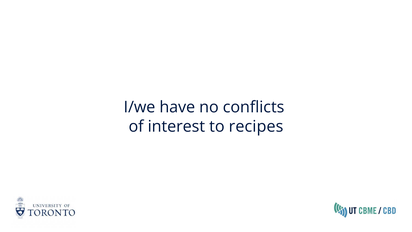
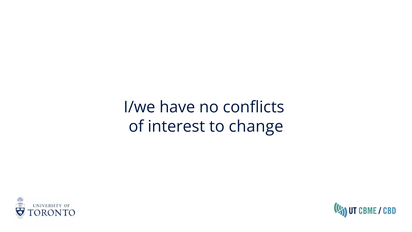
recipes: recipes -> change (256, 126)
